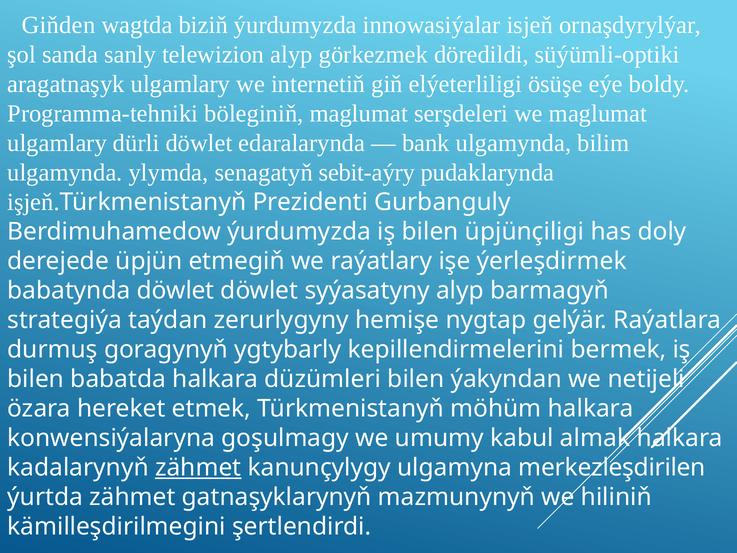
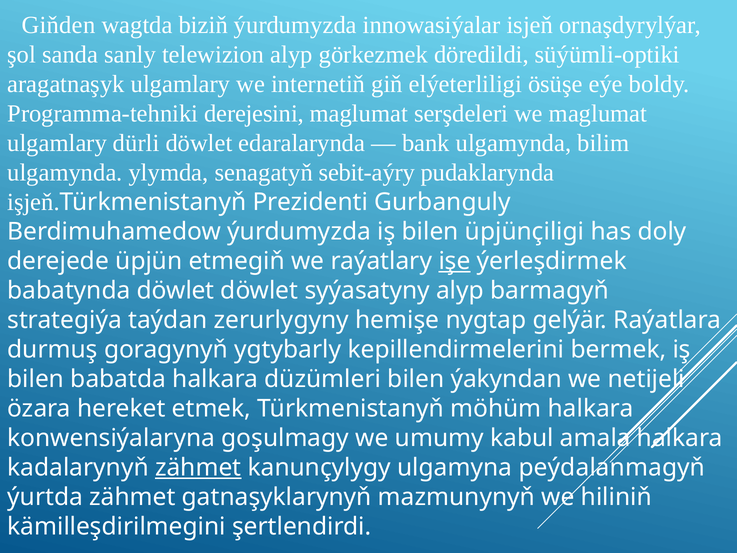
böleginiň: böleginiň -> derejesini (254, 114)
işe underline: none -> present (454, 261)
almak: almak -> amala (595, 438)
merkezleşdirilen: merkezleşdirilen -> peýdalanmagyň (612, 467)
